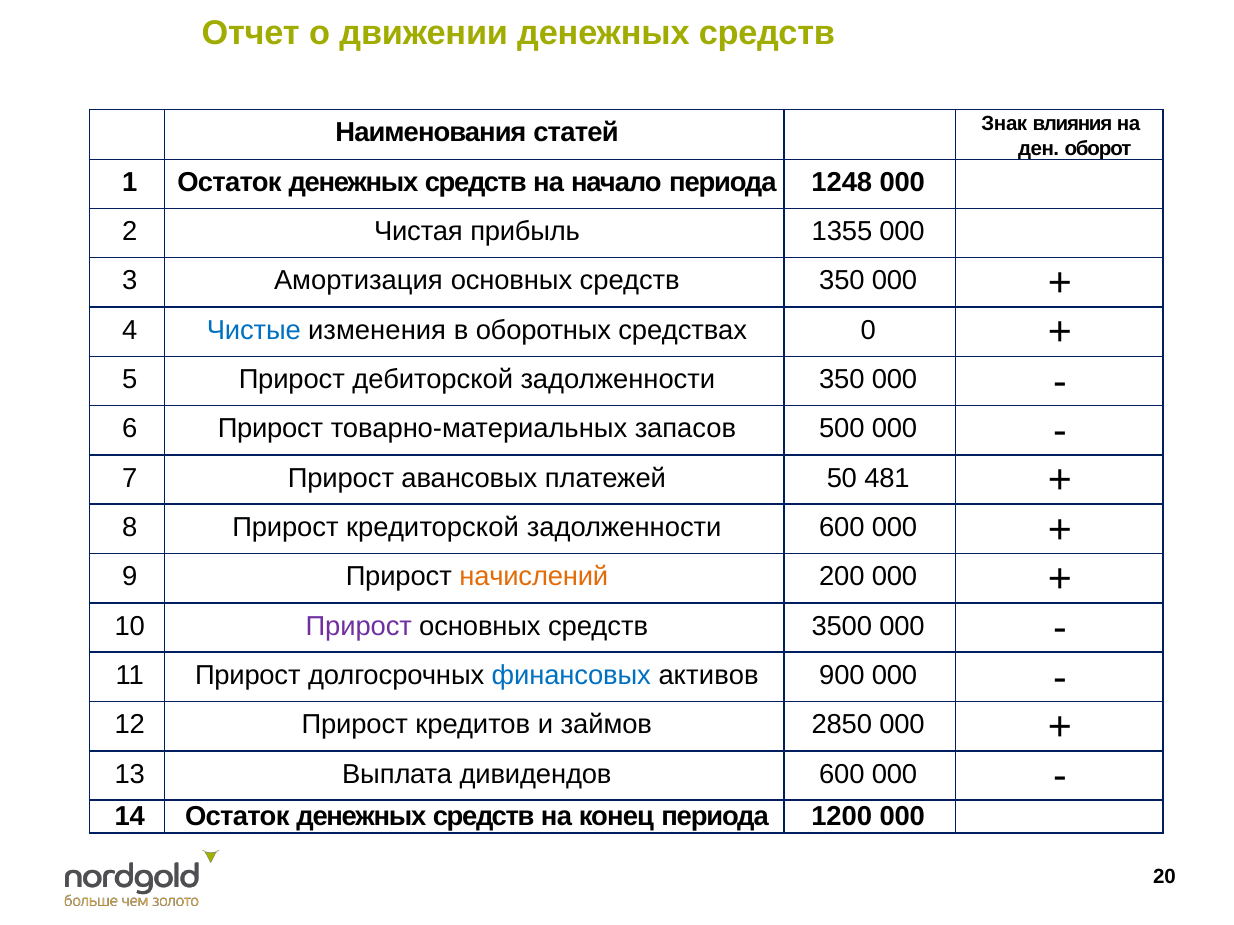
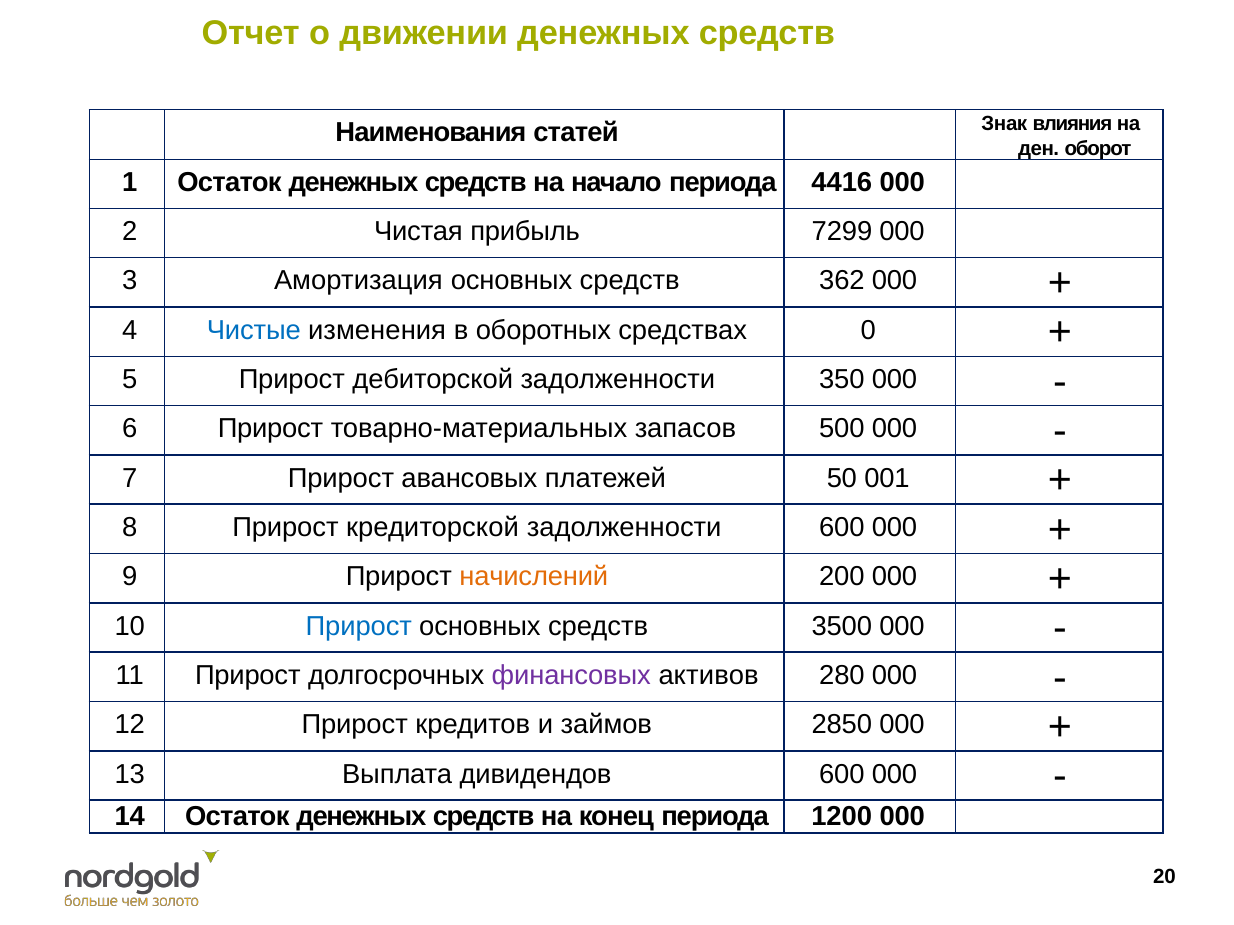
1248: 1248 -> 4416 (842, 182)
1355: 1355 -> 7299 (842, 232)
средств 350: 350 -> 362 (842, 281)
481: 481 -> 001 (887, 478)
Прирост colour: purple -> blue (359, 627)
финансовых colour: blue -> purple (571, 676)
900: 900 -> 280 (842, 676)
